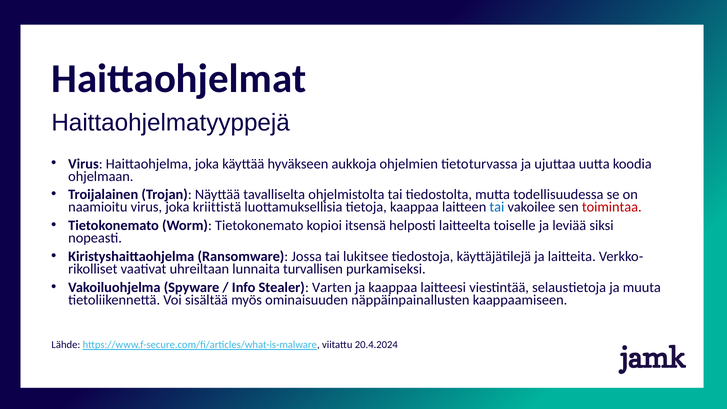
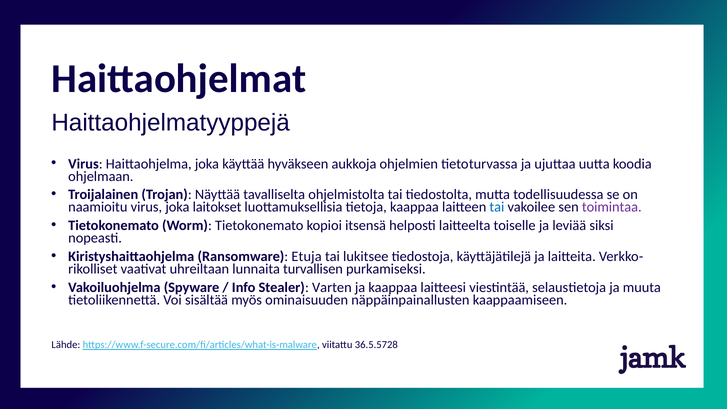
kriittistä: kriittistä -> laitokset (217, 207)
toimintaa colour: red -> purple (612, 207)
Jossa: Jossa -> Etuja (307, 257)
20.4.2024: 20.4.2024 -> 36.5.5728 (376, 345)
